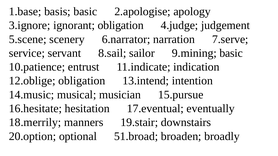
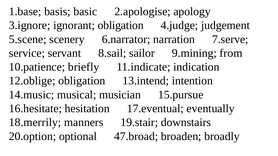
9.mining basic: basic -> from (231, 53)
entrust: entrust -> briefly (84, 67)
51.broad: 51.broad -> 47.broad (136, 137)
